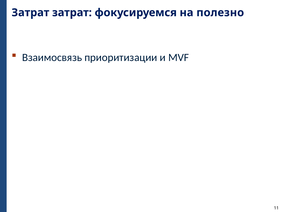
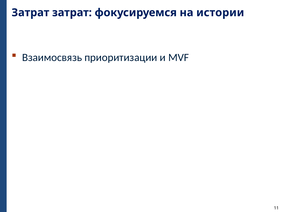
полезно: полезно -> истории (220, 13)
